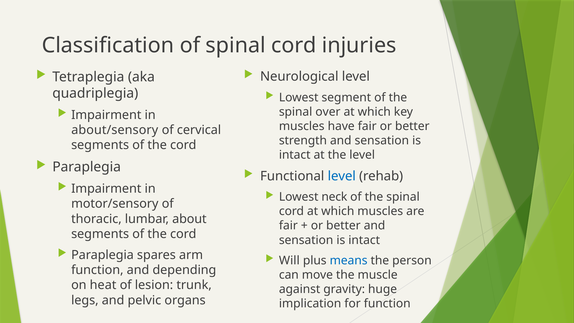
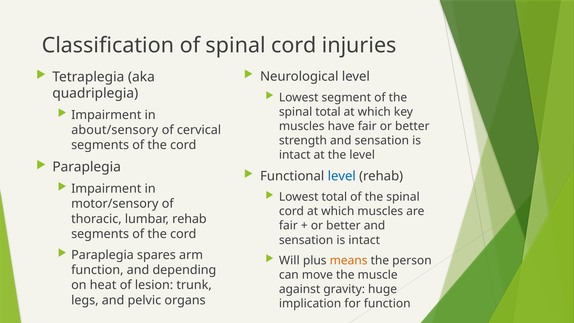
spinal over: over -> total (328, 112)
Lowest neck: neck -> total (334, 197)
lumbar about: about -> rehab (189, 219)
means colour: blue -> orange (349, 260)
